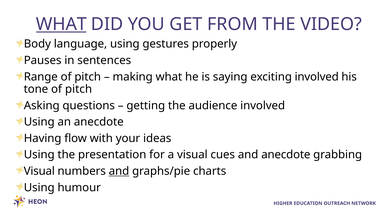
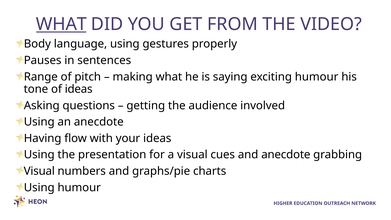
exciting involved: involved -> humour (317, 77)
tone of pitch: pitch -> ideas (79, 89)
and underline: present -> none (119, 171)
